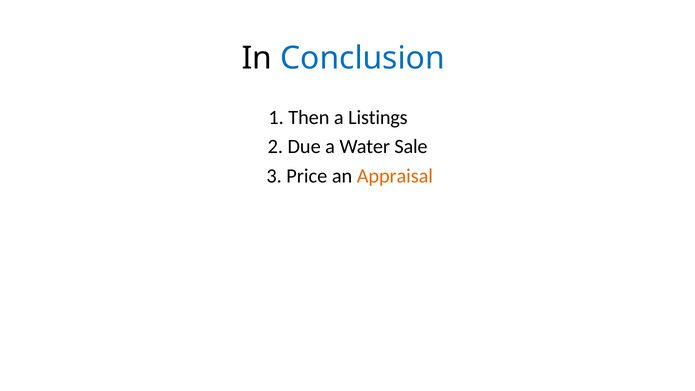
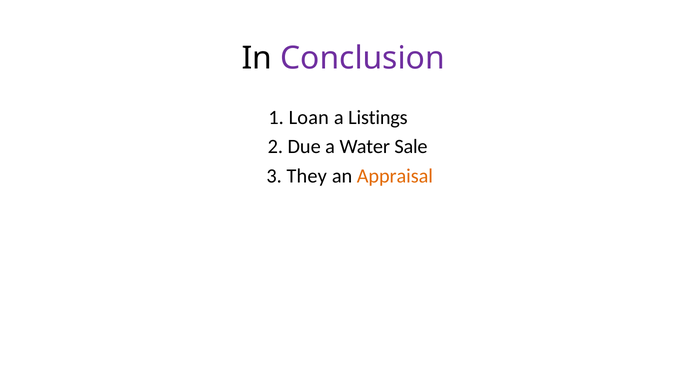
Conclusion colour: blue -> purple (363, 58)
Then: Then -> Loan (309, 118)
Price: Price -> They (307, 176)
